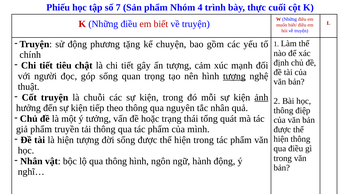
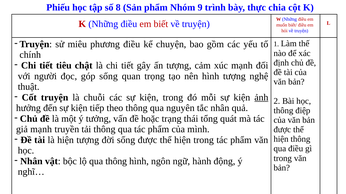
7: 7 -> 8 (118, 7)
4: 4 -> 9 (200, 7)
cuối: cuối -> chia (277, 7)
sử động: động -> miêu (77, 44)
phương tặng: tặng -> điều (132, 44)
tượng underline: present -> none (234, 76)
giả phẩm: phẩm -> mạnh (41, 130)
